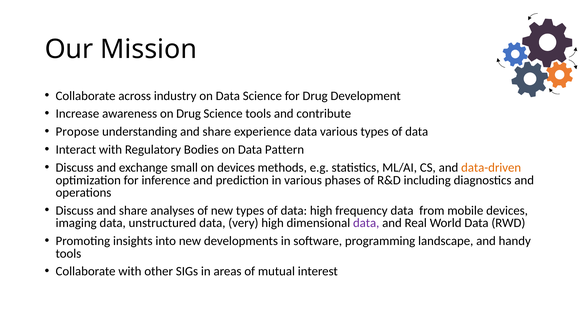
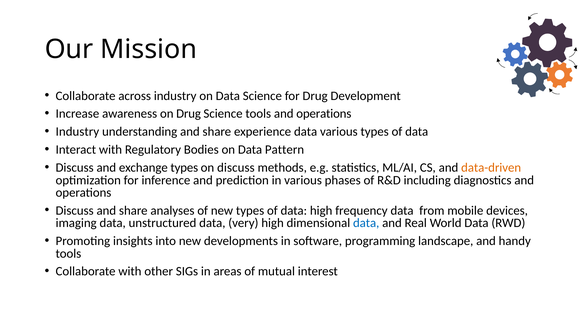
tools and contribute: contribute -> operations (324, 114)
Propose: Propose -> Industry (77, 132)
exchange small: small -> types (184, 167)
on devices: devices -> discuss (236, 167)
data colour: purple -> blue (366, 223)
